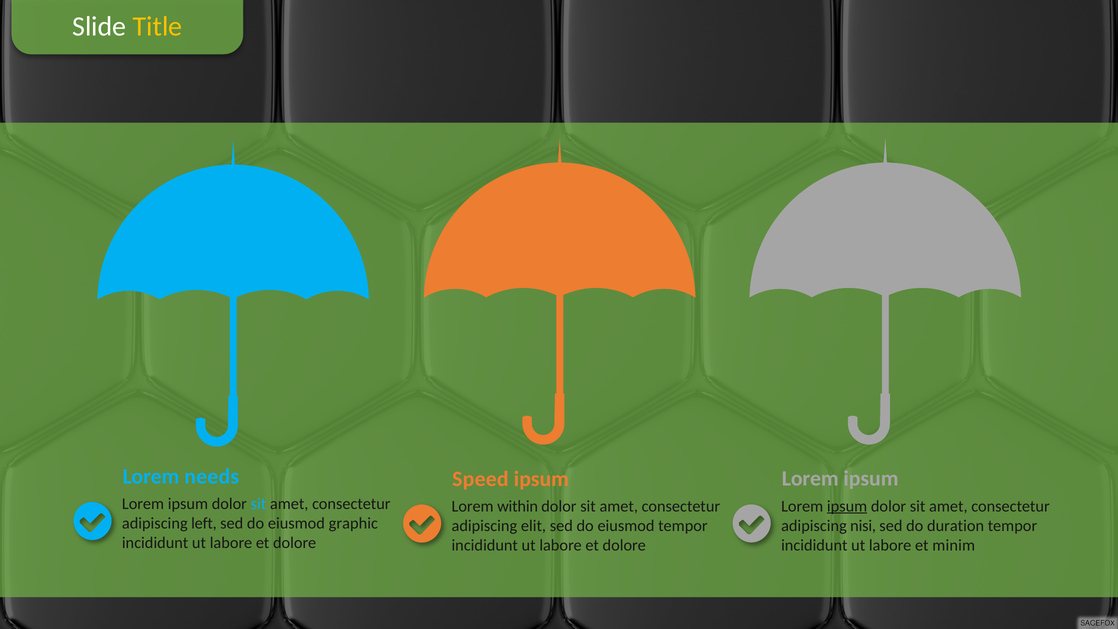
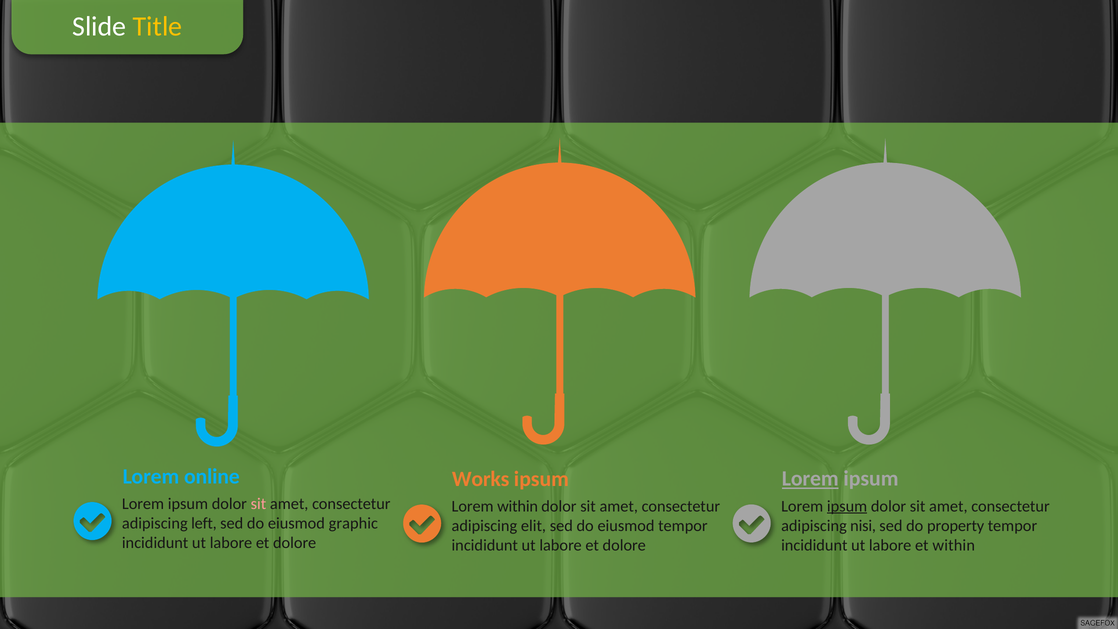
needs: needs -> online (212, 476)
Lorem underline: none -> present (810, 479)
Speed: Speed -> Works (481, 479)
sit colour: light blue -> pink (258, 504)
duration: duration -> property (956, 526)
et minim: minim -> within (954, 545)
